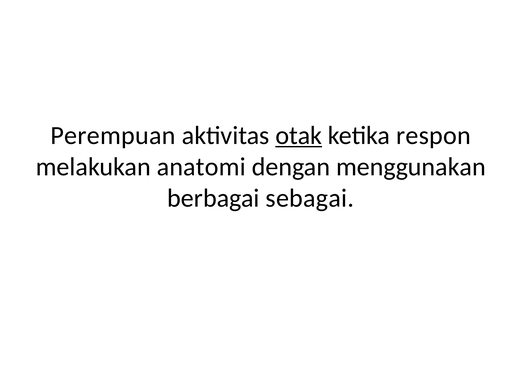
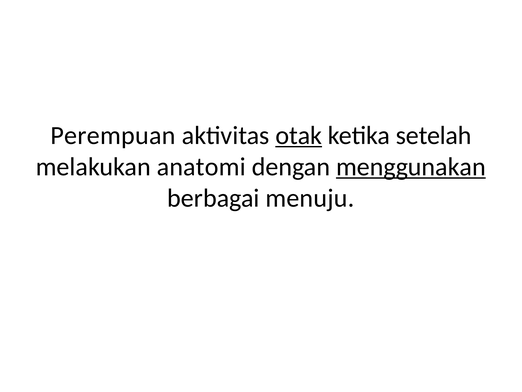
respon: respon -> setelah (434, 135)
menggunakan underline: none -> present (411, 167)
sebagai: sebagai -> menuju (310, 198)
